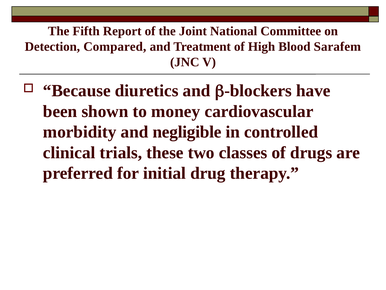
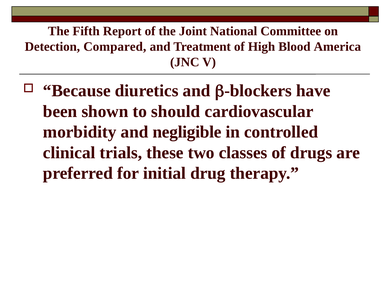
Sarafem: Sarafem -> America (337, 47)
money: money -> should (176, 111)
